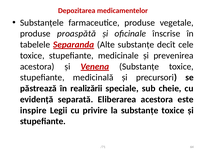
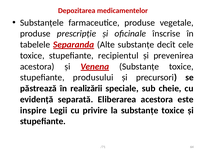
proaspătă: proaspătă -> prescripţie (77, 34)
medicinale: medicinale -> recipientul (118, 56)
medicinală: medicinală -> produsului (93, 78)
